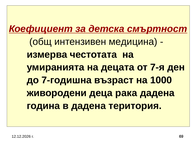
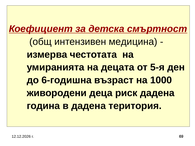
7-я: 7-я -> 5-я (157, 67)
7-годишна: 7-годишна -> 6-годишна (67, 80)
рака: рака -> риск (126, 93)
